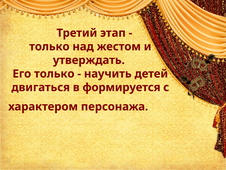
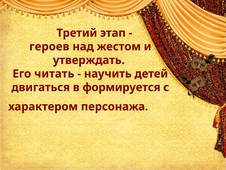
только: только -> героев (49, 46)
Его только: только -> читать (54, 74)
